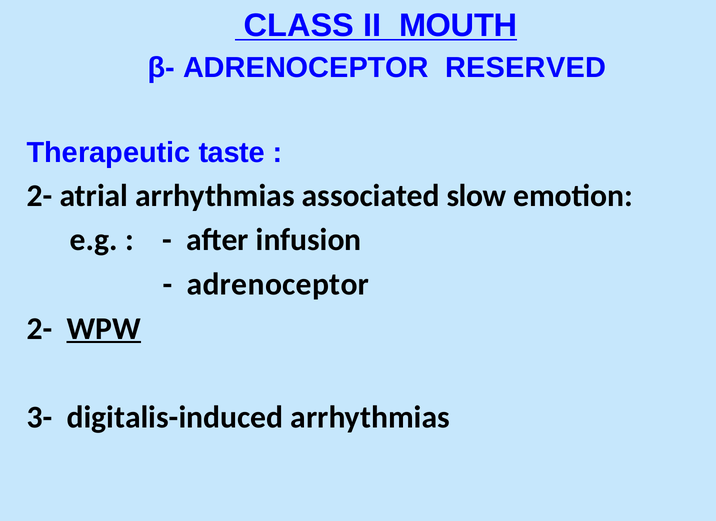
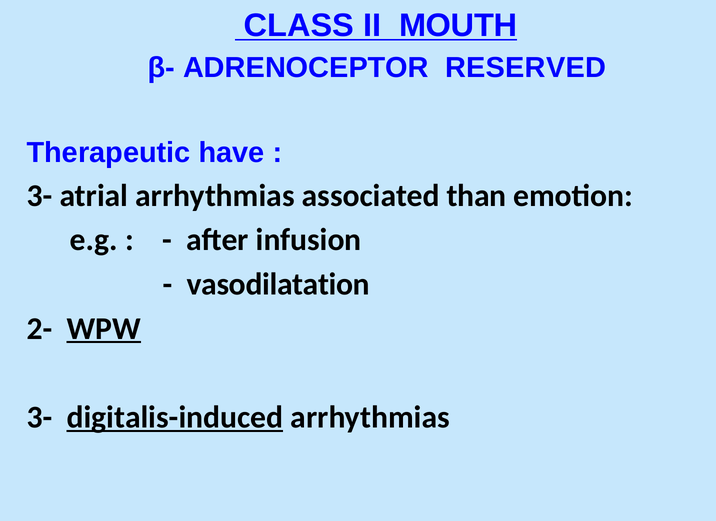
taste: taste -> have (232, 153)
2-: 2- -> 3- (40, 195)
slow: slow -> than (477, 195)
adrenoceptor: adrenoceptor -> vasodilatation (278, 284)
digitalis-induced underline: none -> present (175, 417)
